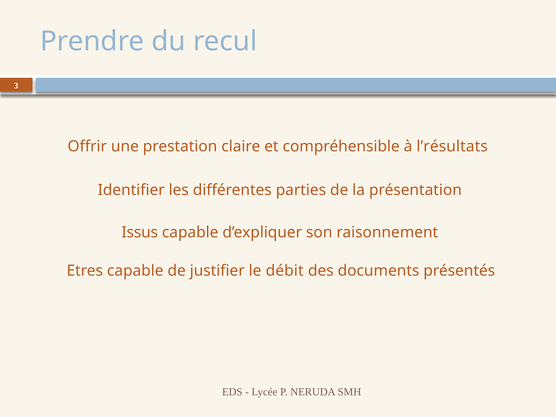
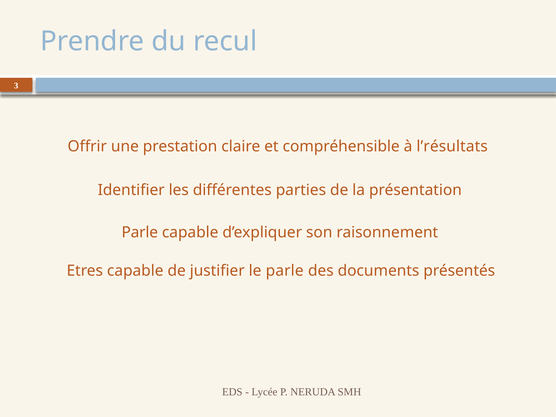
Issus: Issus -> Parle (140, 232)
le débit: débit -> parle (285, 271)
